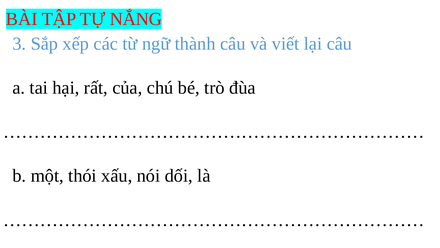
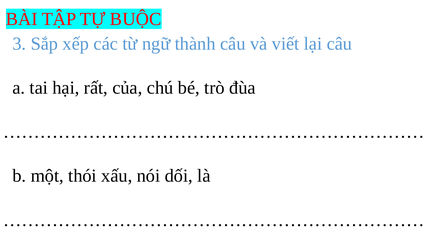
NẮNG: NẮNG -> BUỘC (136, 19)
